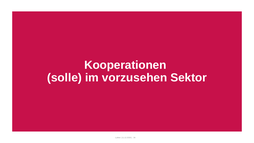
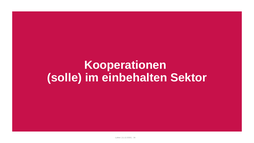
vorzusehen: vorzusehen -> einbehalten (135, 78)
